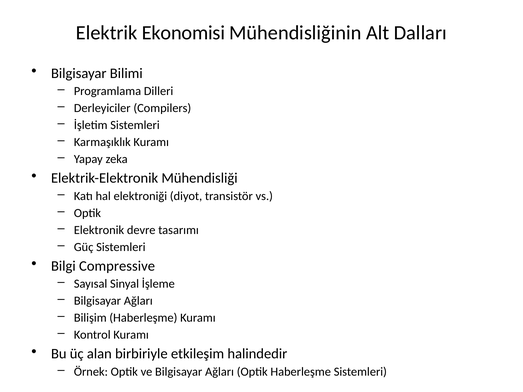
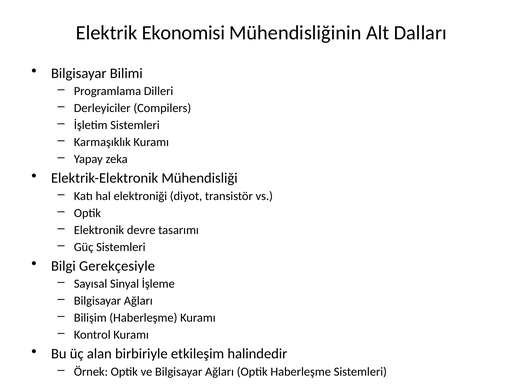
Compressive: Compressive -> Gerekçesiyle (117, 266)
